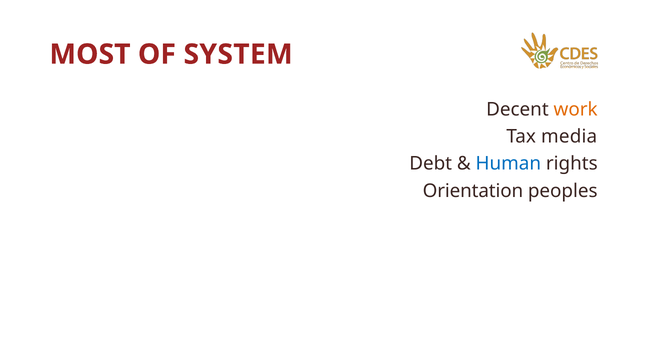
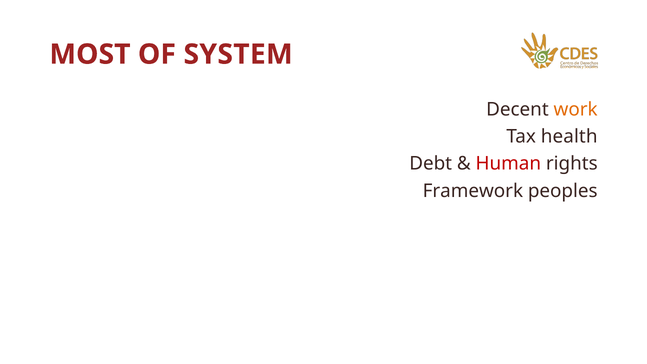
media: media -> health (569, 137)
Human colour: blue -> red (508, 164)
Orientation: Orientation -> Framework (473, 191)
